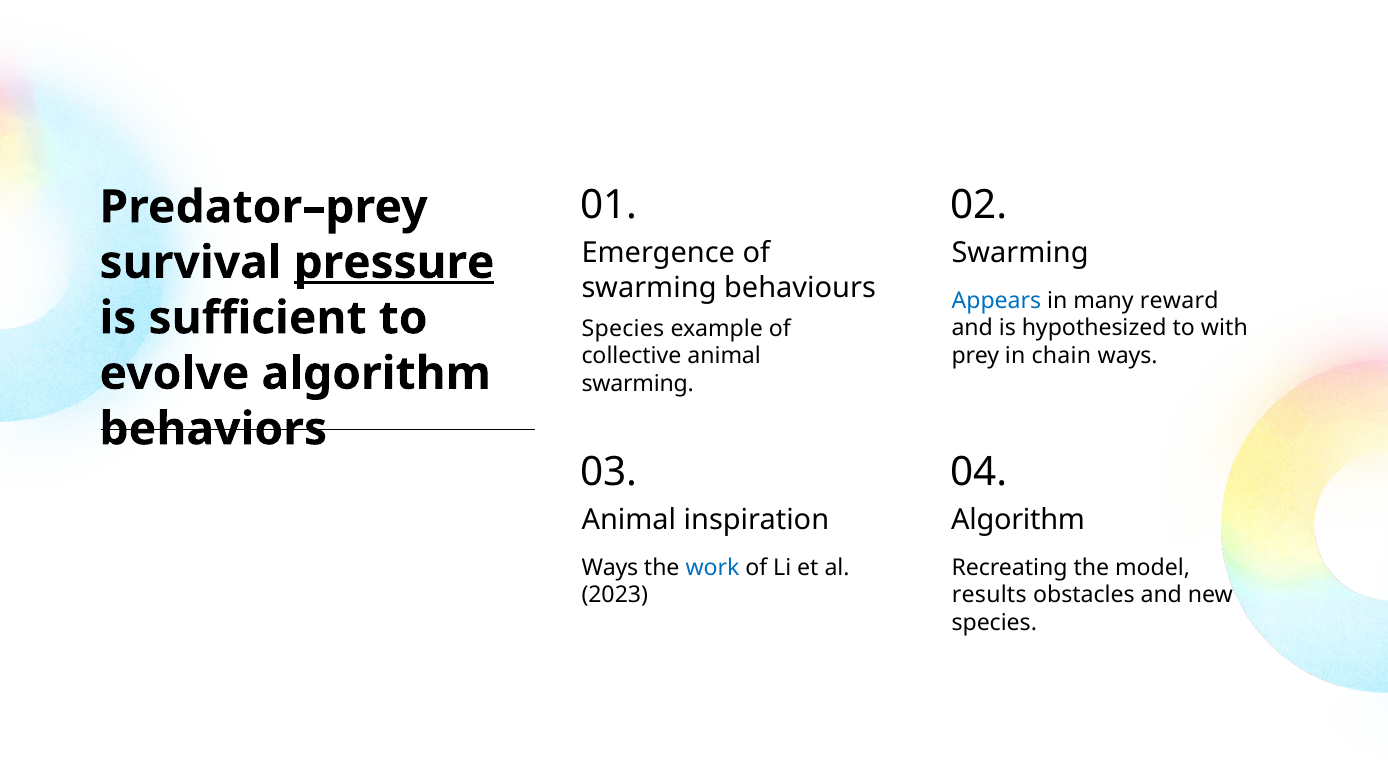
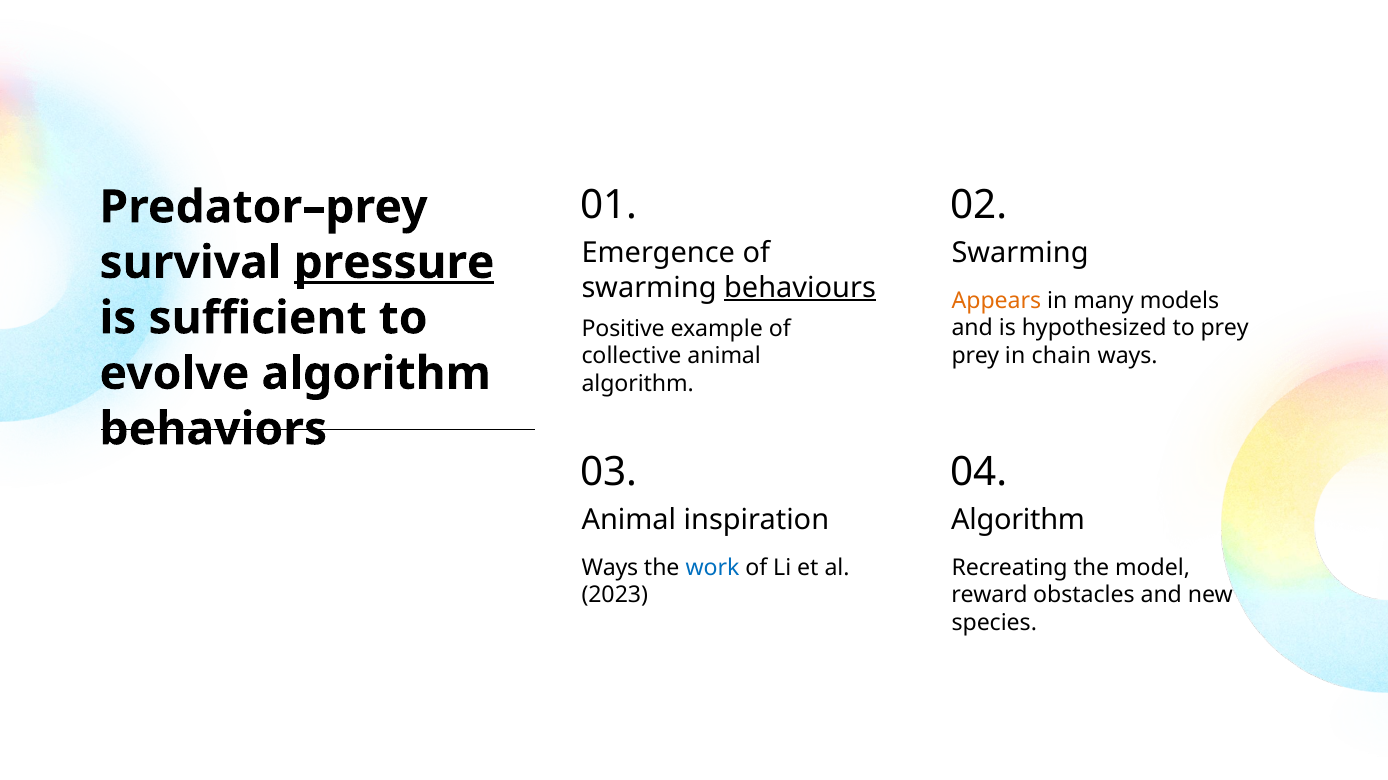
behaviours underline: none -> present (800, 288)
Appears colour: blue -> orange (996, 301)
reward: reward -> models (1179, 301)
to with: with -> prey (1225, 329)
Species: Species -> Positive (623, 329)
swarming: swarming -> algorithm (638, 384)
results: results -> reward (990, 596)
